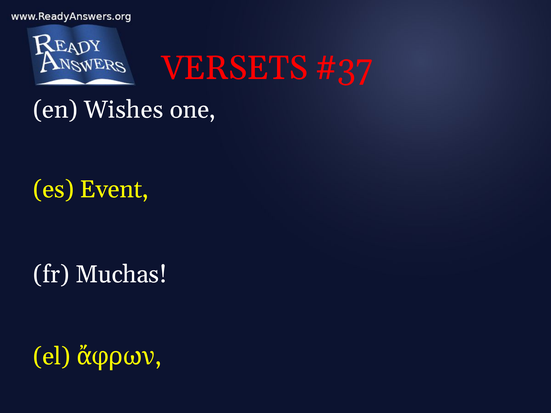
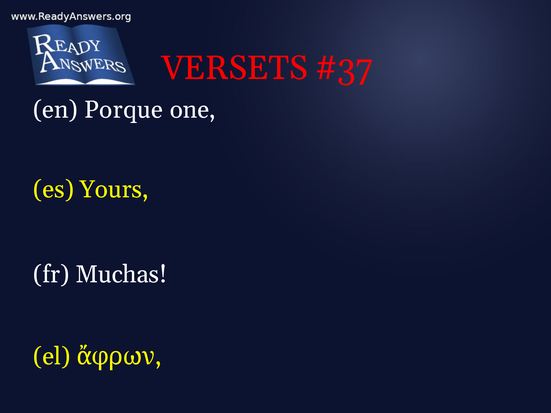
Wishes: Wishes -> Porque (124, 110)
Event: Event -> Yours (114, 190)
